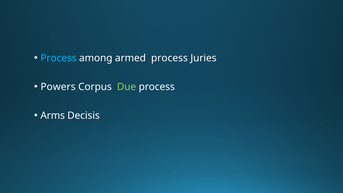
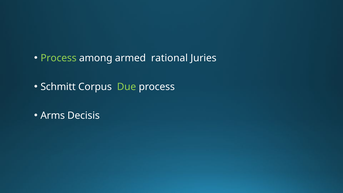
Process colour: light blue -> light green (59, 58)
process: process -> rational (169, 58)
Powers: Powers -> Schmitt (58, 87)
